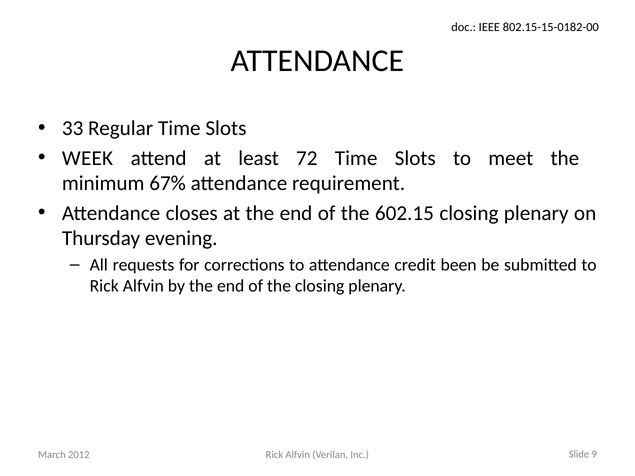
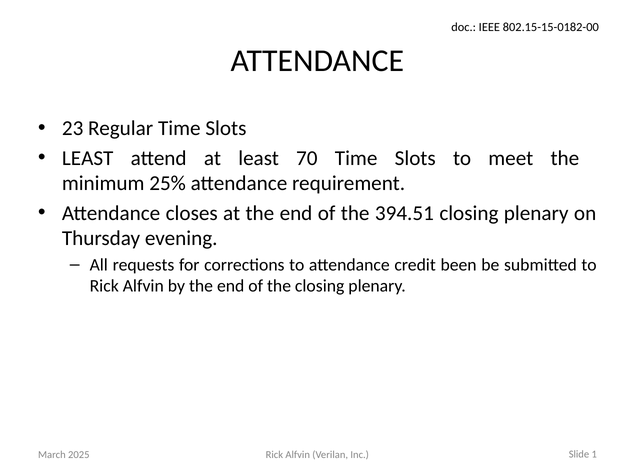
33: 33 -> 23 (73, 128)
WEEK: WEEK -> LEAST (88, 158)
72: 72 -> 70 (307, 158)
67%: 67% -> 25% (168, 184)
602.15: 602.15 -> 394.51 (404, 213)
2012: 2012 -> 2025 (79, 455)
9: 9 -> 1 (594, 455)
